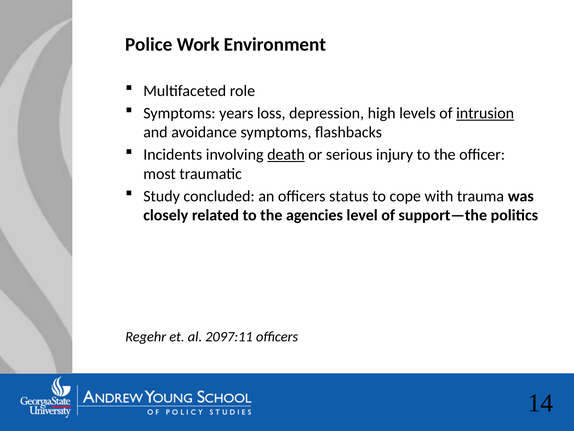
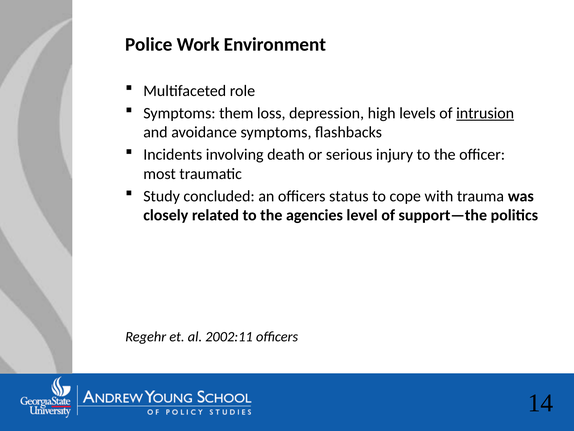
years: years -> them (236, 113)
death underline: present -> none (286, 155)
2097:11: 2097:11 -> 2002:11 (229, 337)
